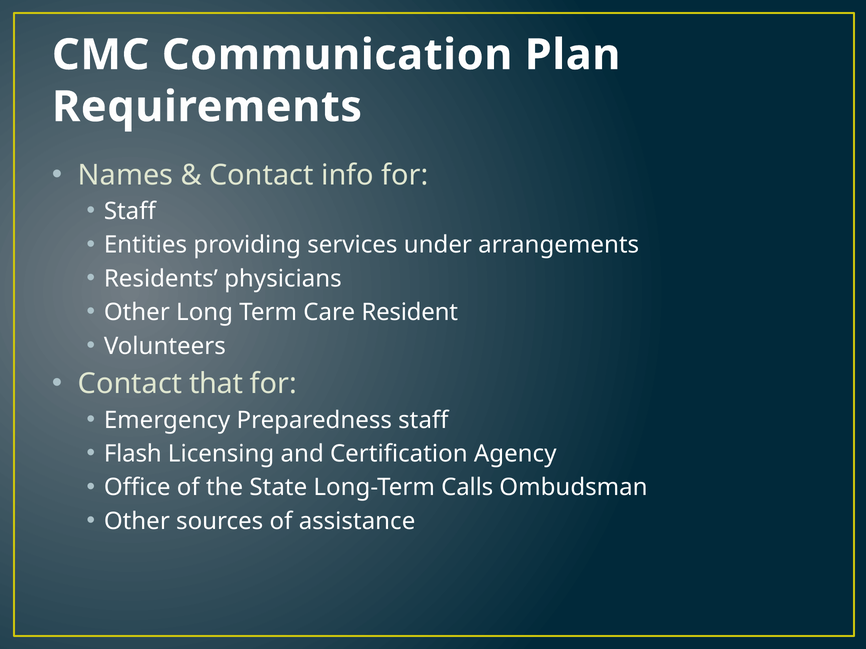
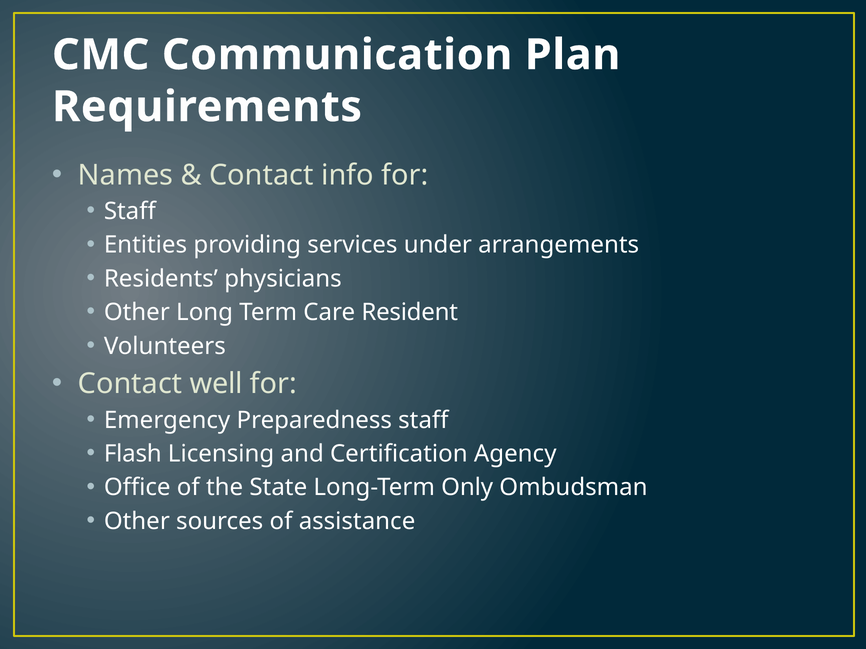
that: that -> well (216, 384)
Calls: Calls -> Only (467, 488)
